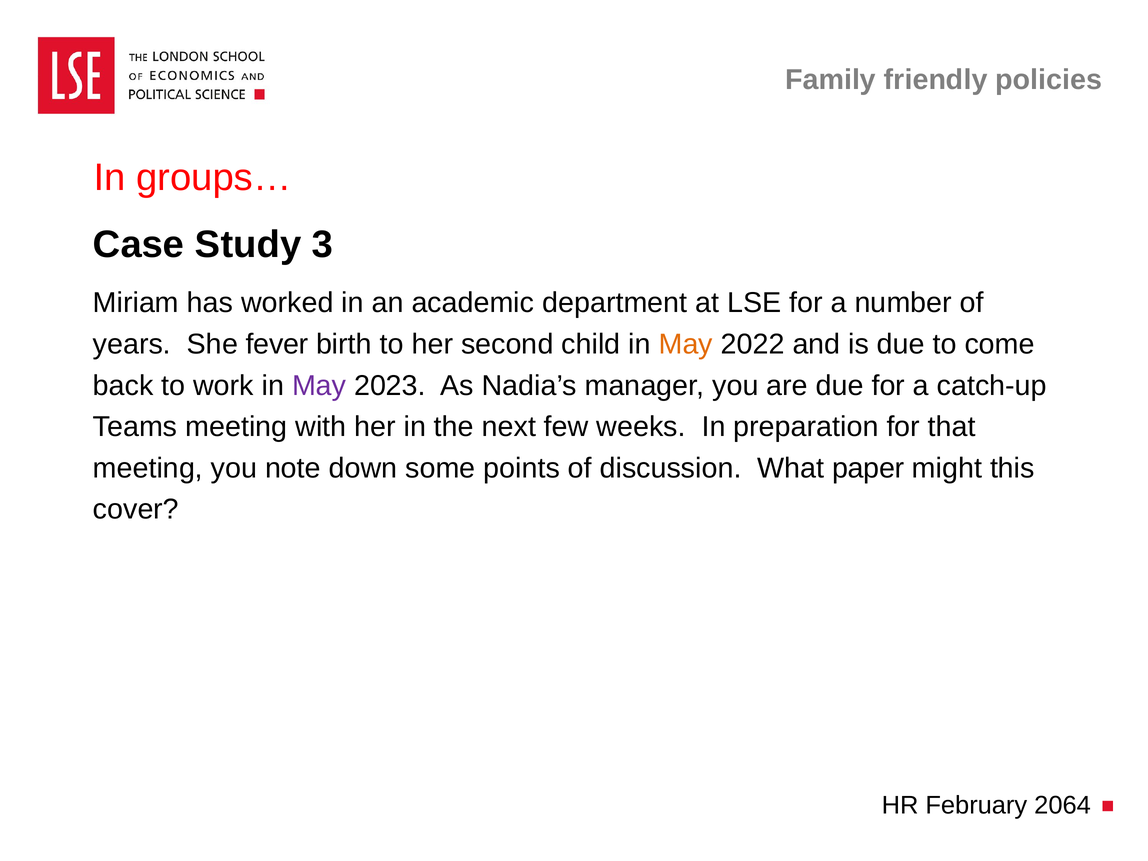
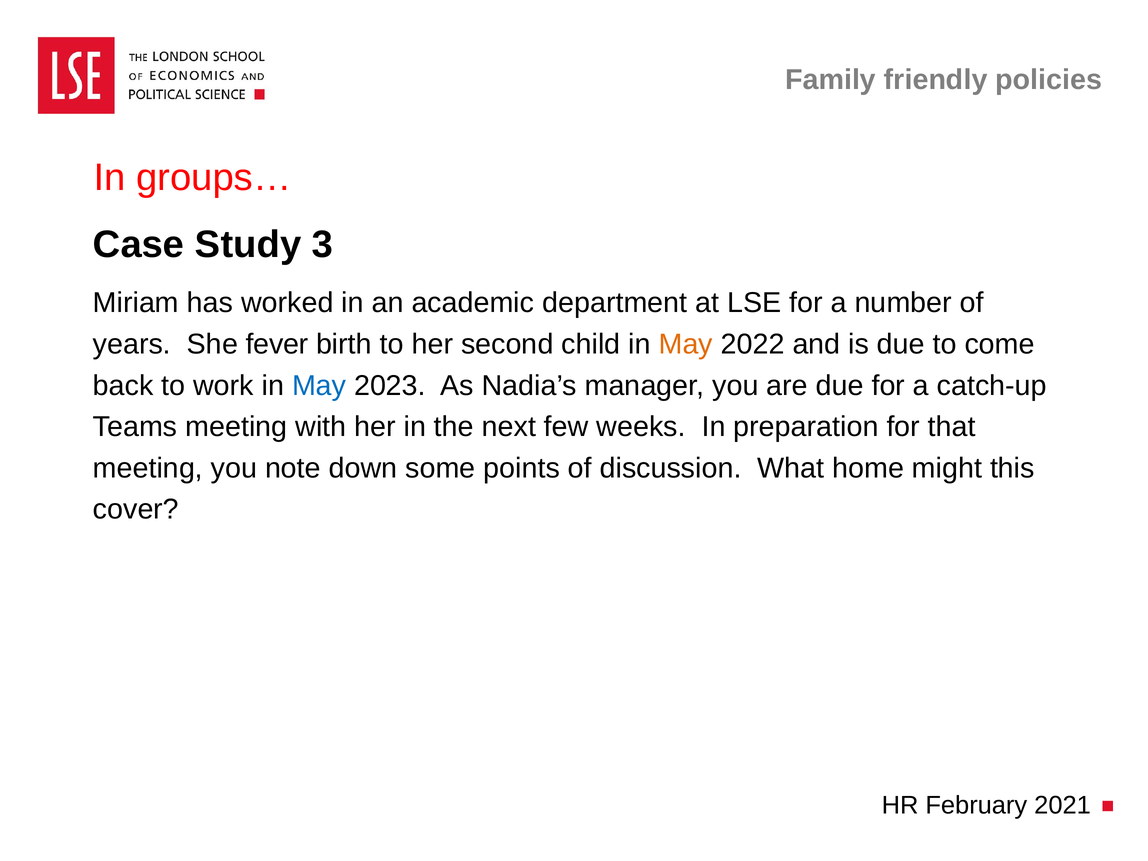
May colour: purple -> blue (319, 386)
paper: paper -> home (868, 468)
2064: 2064 -> 2021 (1063, 805)
